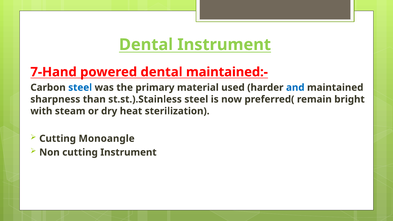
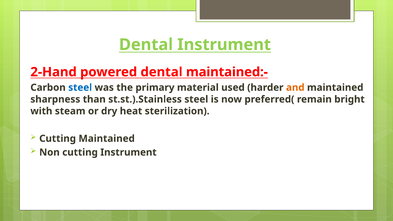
7-Hand: 7-Hand -> 2-Hand (54, 72)
and colour: blue -> orange (295, 88)
Cutting Monoangle: Monoangle -> Maintained (107, 139)
